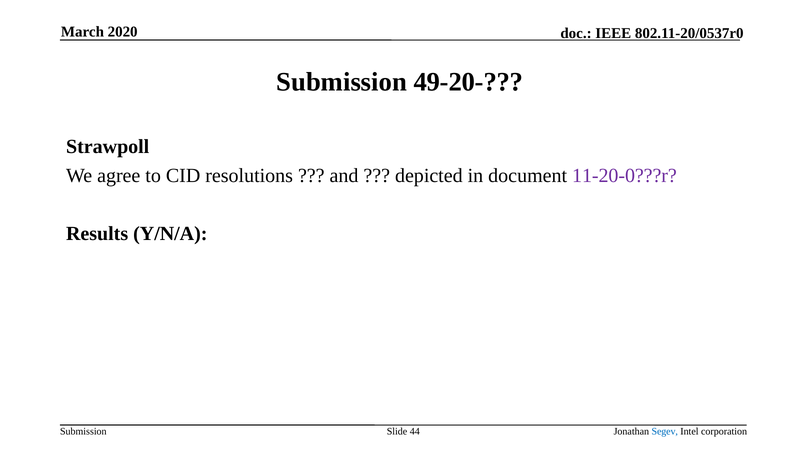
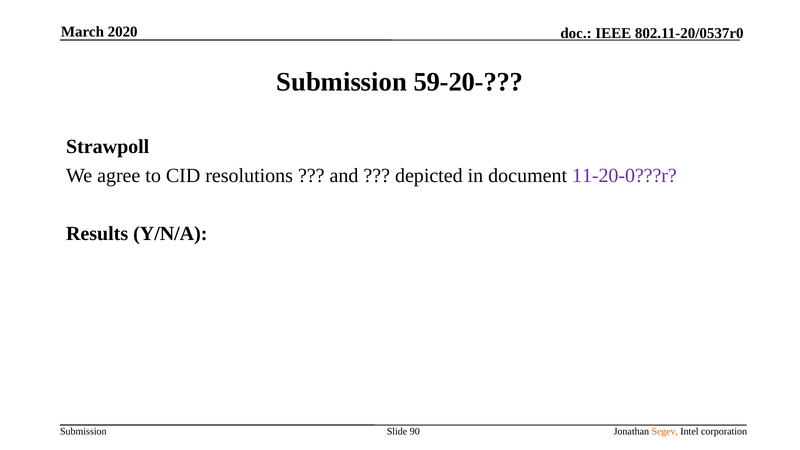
49-20-: 49-20- -> 59-20- (468, 82)
44: 44 -> 90 (415, 432)
Segev colour: blue -> orange (665, 432)
